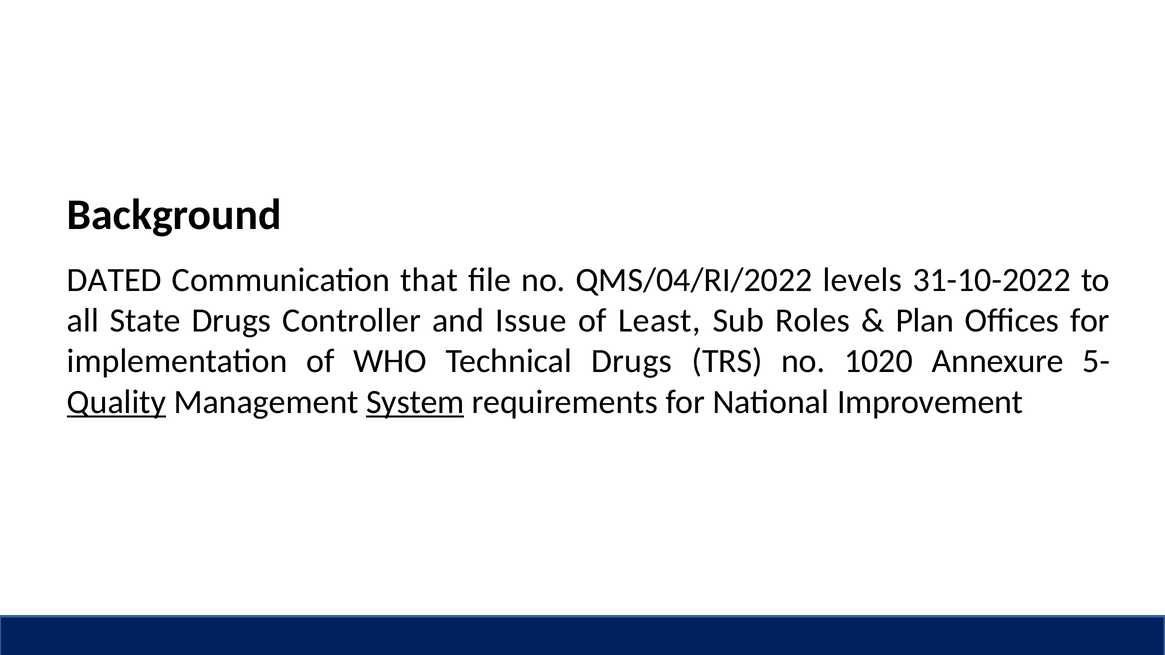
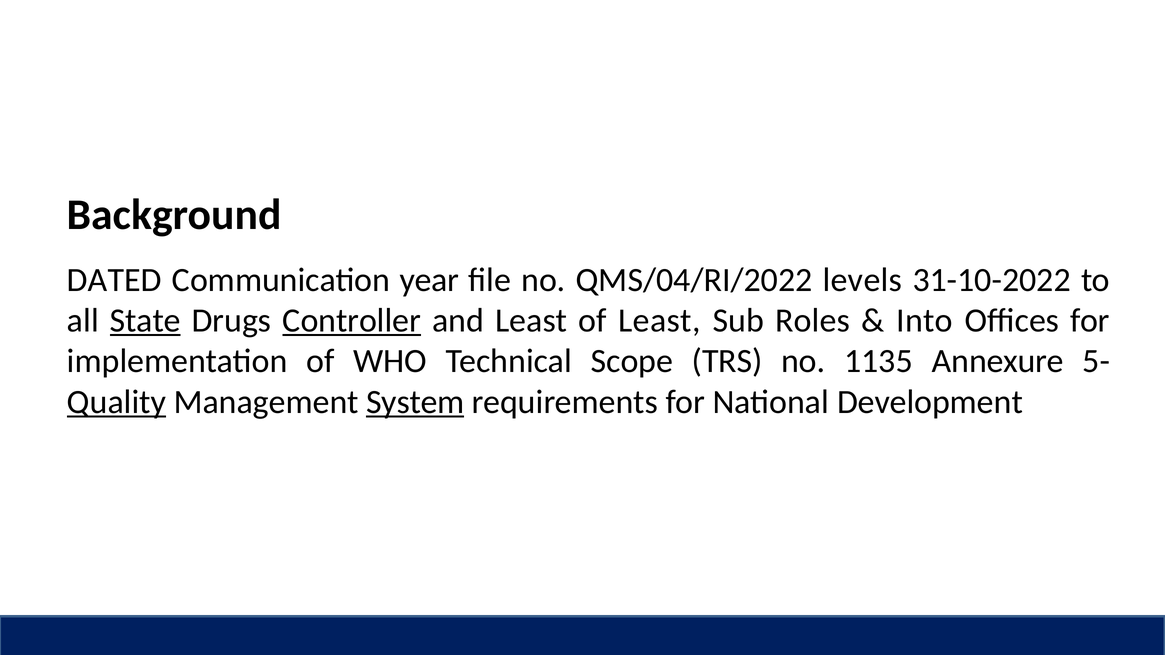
that: that -> year (429, 280)
State underline: none -> present (145, 321)
Controller underline: none -> present (352, 321)
and Issue: Issue -> Least (531, 321)
Plan: Plan -> Into (924, 321)
Technical Drugs: Drugs -> Scope (632, 361)
1020: 1020 -> 1135 (878, 361)
Improvement: Improvement -> Development (930, 402)
